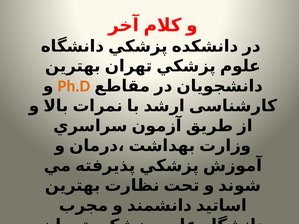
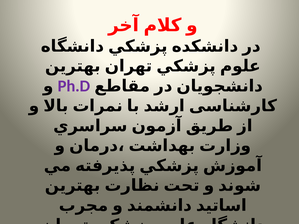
Ph.D colour: orange -> purple (74, 86)
